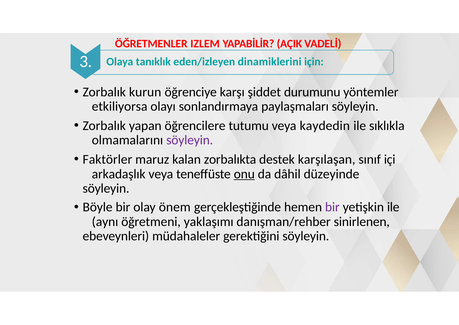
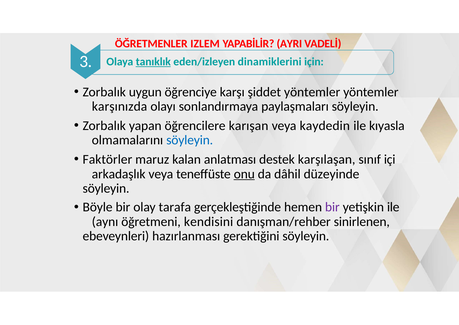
AÇIK: AÇIK -> AYRI (289, 44)
tanıklık underline: none -> present (153, 62)
kurun: kurun -> uygun (145, 92)
şiddet durumunu: durumunu -> yöntemler (312, 92)
etkiliyorsa: etkiliyorsa -> karşınızda (120, 106)
tutumu: tutumu -> karışan (249, 126)
sıklıkla: sıklıkla -> kıyasla (387, 126)
söyleyin colour: purple -> blue (190, 140)
zorbalıkta: zorbalıkta -> anlatması (230, 159)
önem: önem -> tarafa (175, 207)
yaklaşımı: yaklaşımı -> kendisini (209, 221)
müdahaleler: müdahaleler -> hazırlanması (186, 236)
